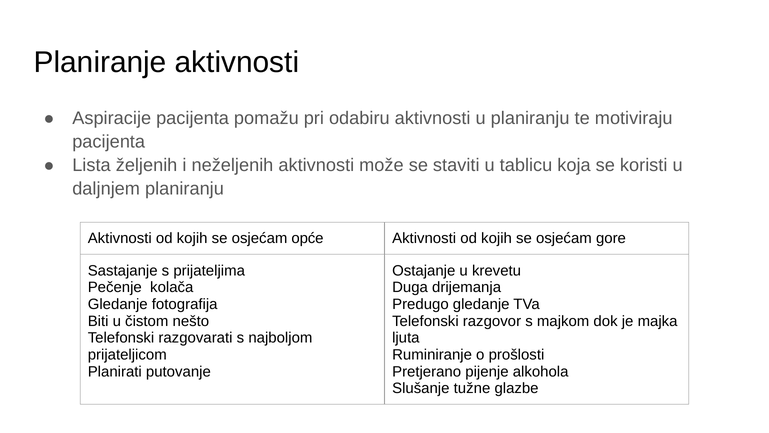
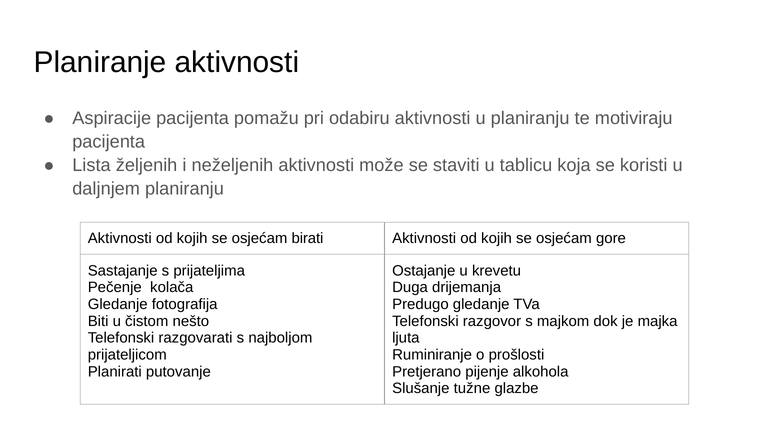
opće: opće -> birati (307, 238)
